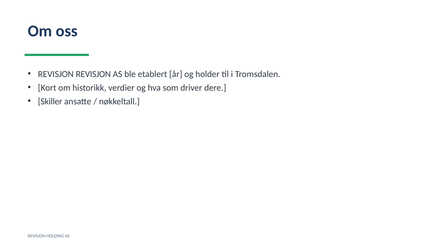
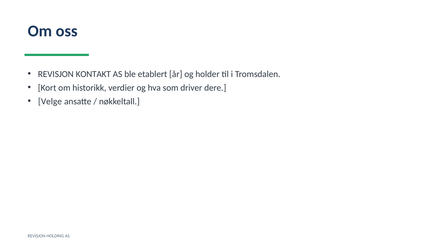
REVISJON REVISJON: REVISJON -> KONTAKT (93, 74)
Skiller: Skiller -> Velge (50, 101)
